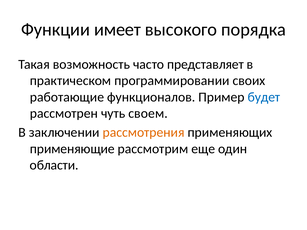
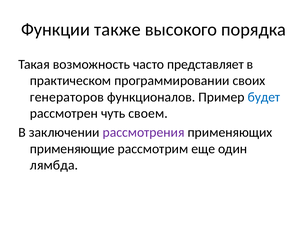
имеет: имеет -> также (117, 30)
работающие: работающие -> генераторов (67, 97)
рассмотрения colour: orange -> purple (144, 133)
области: области -> лямбда (54, 165)
